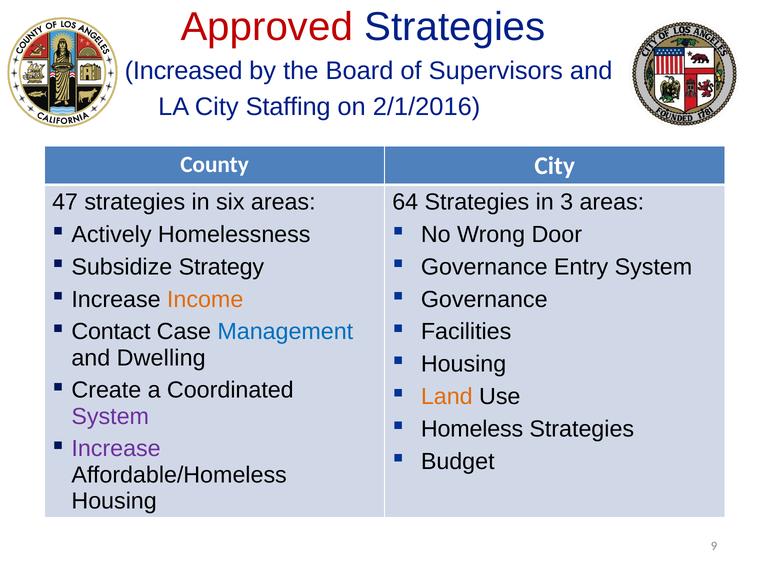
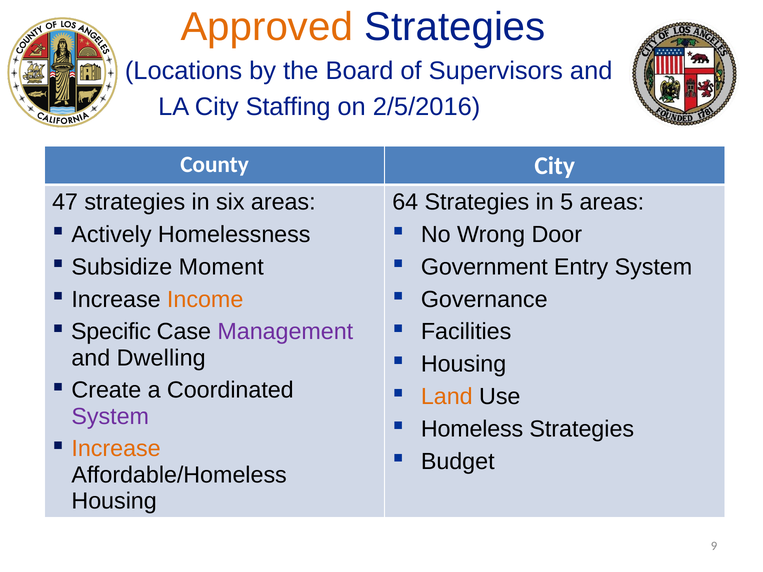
Approved colour: red -> orange (267, 27)
Increased: Increased -> Locations (184, 71)
2/1/2016: 2/1/2016 -> 2/5/2016 (427, 107)
3: 3 -> 5 (567, 202)
Strategy: Strategy -> Moment (221, 267)
Governance: Governance -> Government (484, 267)
Contact: Contact -> Specific (111, 332)
Management colour: blue -> purple (285, 332)
Increase colour: purple -> orange (116, 449)
